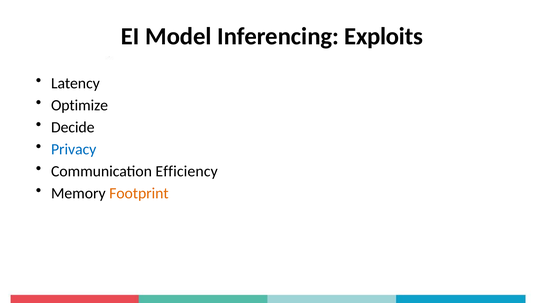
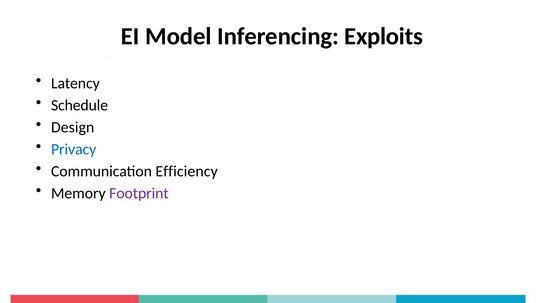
Optimize: Optimize -> Schedule (80, 105)
Decide: Decide -> Design (73, 127)
Footprint colour: orange -> purple (139, 193)
